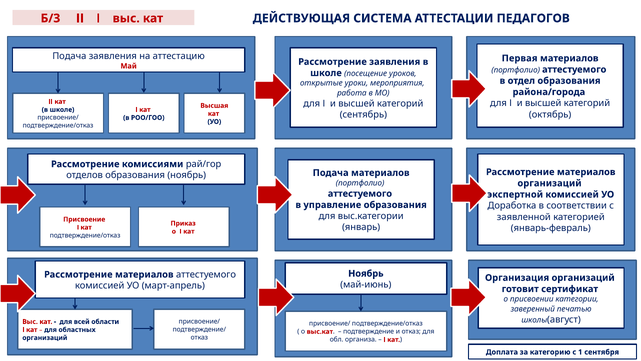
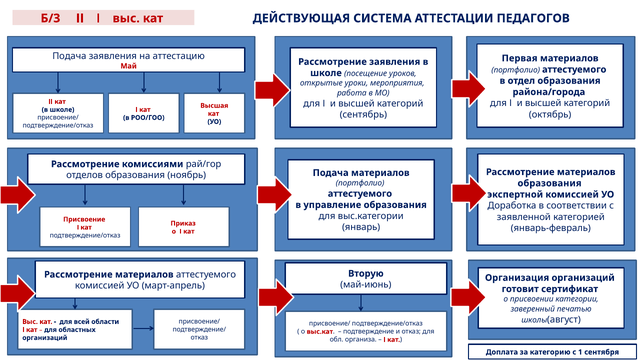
организаций: организаций -> образования (550, 183)
Ноябрь: Ноябрь -> Вторую (366, 273)
